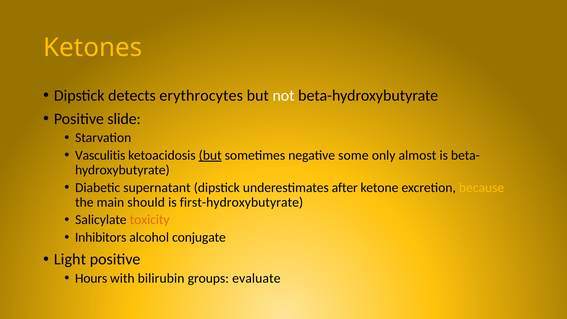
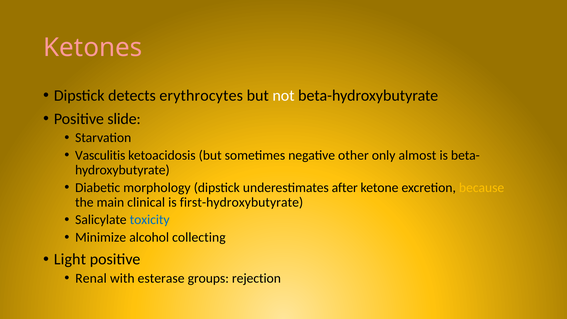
Ketones colour: yellow -> pink (93, 48)
but underline: present -> none (210, 155)
some: some -> other (353, 155)
supernatant: supernatant -> morphology (157, 188)
should: should -> clinical (146, 202)
toxicity colour: orange -> blue (150, 220)
Inhibitors: Inhibitors -> Minimize (101, 237)
conjugate: conjugate -> collecting (199, 237)
Hours: Hours -> Renal (91, 278)
bilirubin: bilirubin -> esterase (161, 278)
evaluate: evaluate -> rejection (256, 278)
